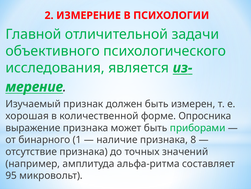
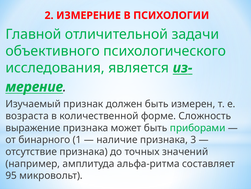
хорошая: хорошая -> возраста (27, 116)
Опросника: Опросника -> Сложность (205, 116)
8: 8 -> 3 (193, 139)
